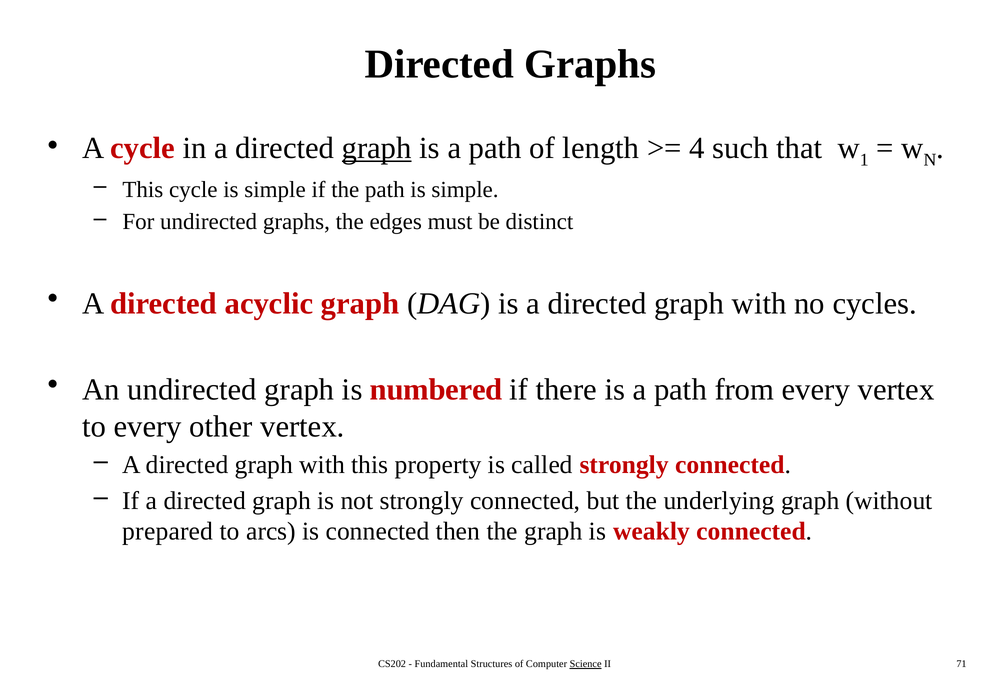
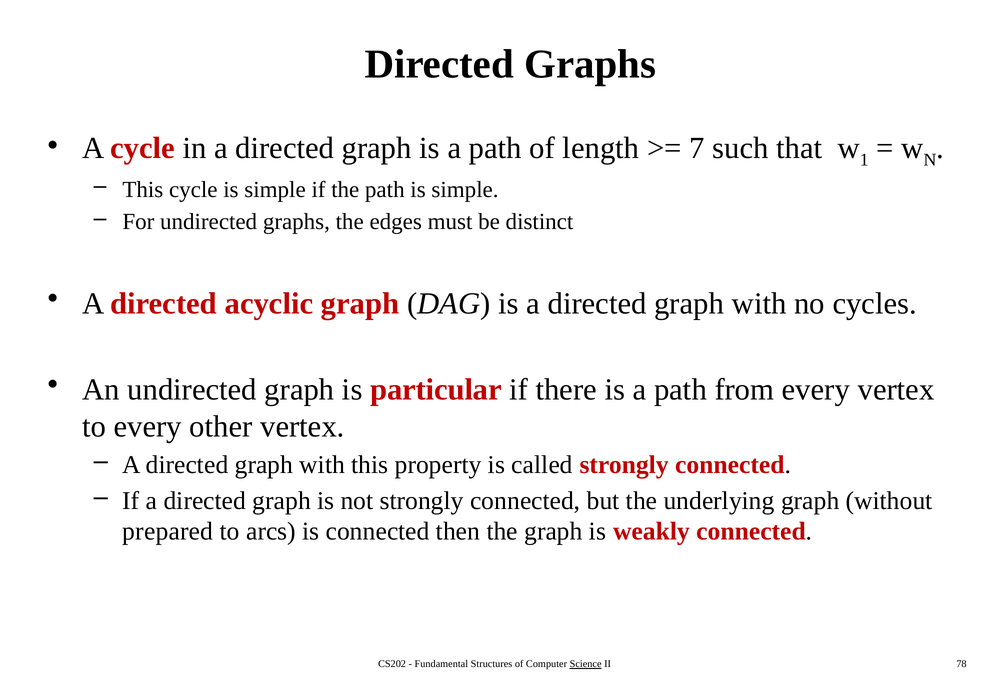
graph underline: present -> none (377, 148)
4: 4 -> 7 (697, 148)
numbered: numbered -> particular (436, 390)
71: 71 -> 78 (962, 664)
